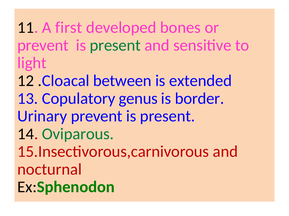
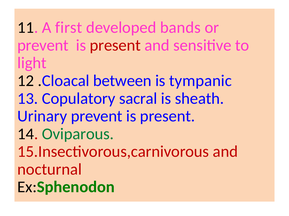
bones: bones -> bands (180, 28)
present colour: green -> red (115, 45)
extended: extended -> tympanic (200, 81)
genus: genus -> sacral (138, 99)
border: border -> sheath (200, 99)
